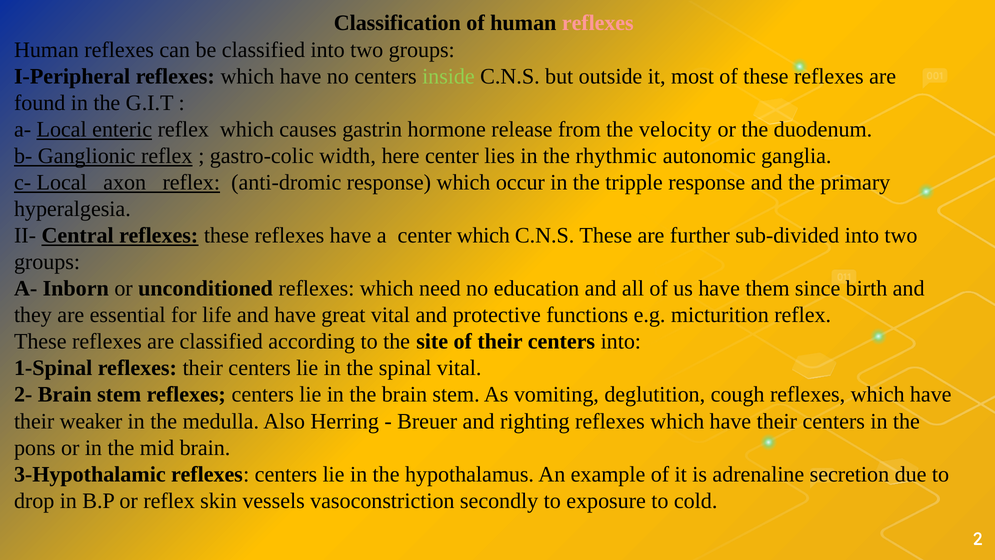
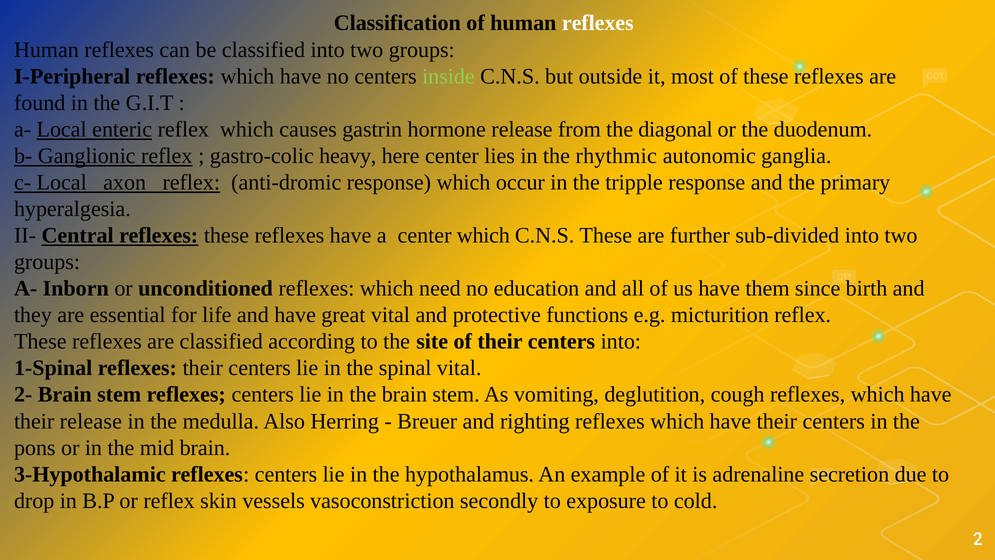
reflexes colour: pink -> white (598, 23)
velocity: velocity -> diagonal (675, 129)
width: width -> heavy (348, 156)
their weaker: weaker -> release (91, 421)
